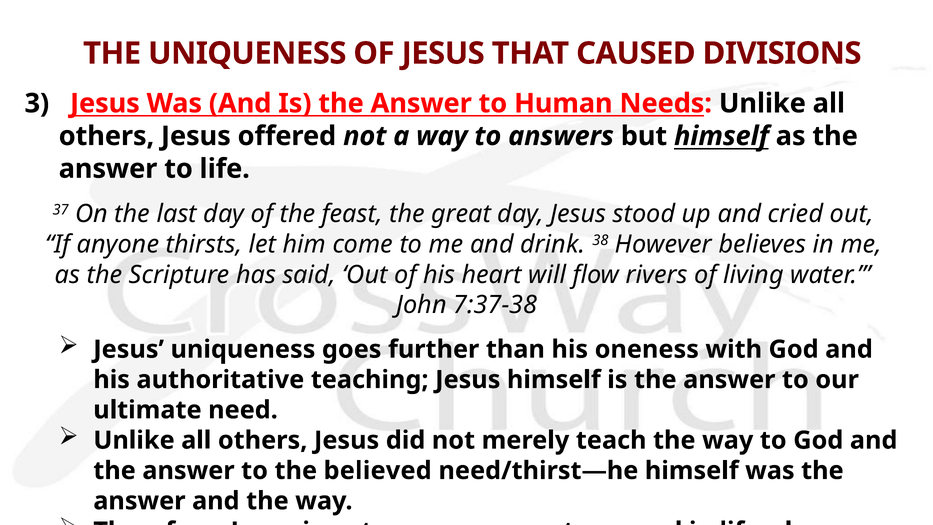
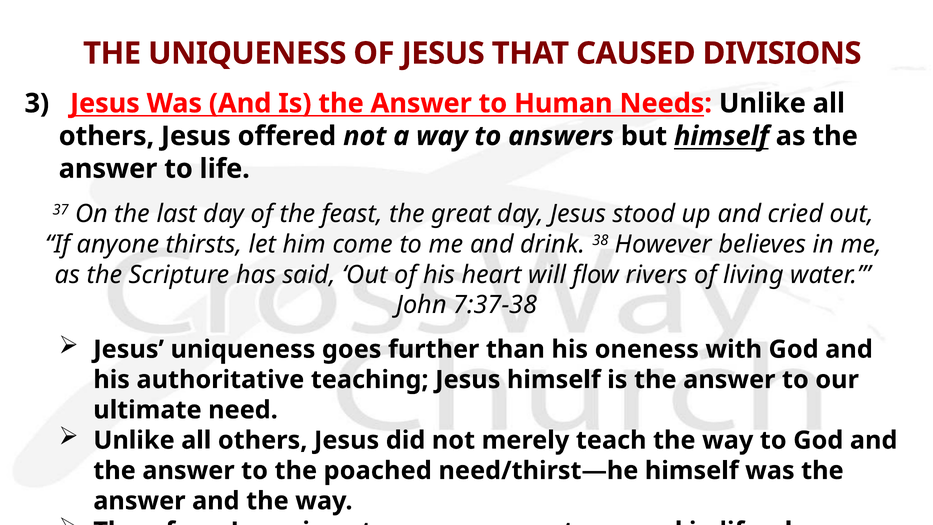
believed: believed -> poached (378, 470)
